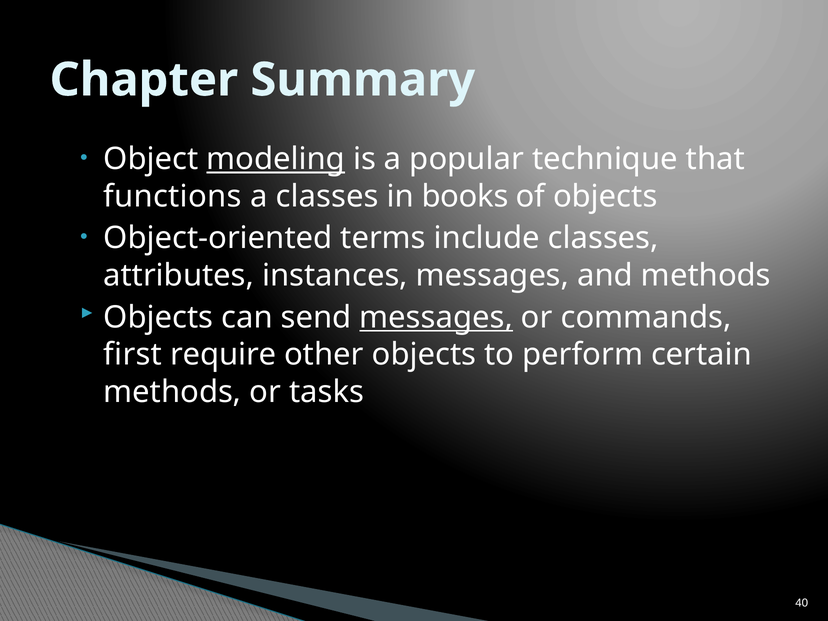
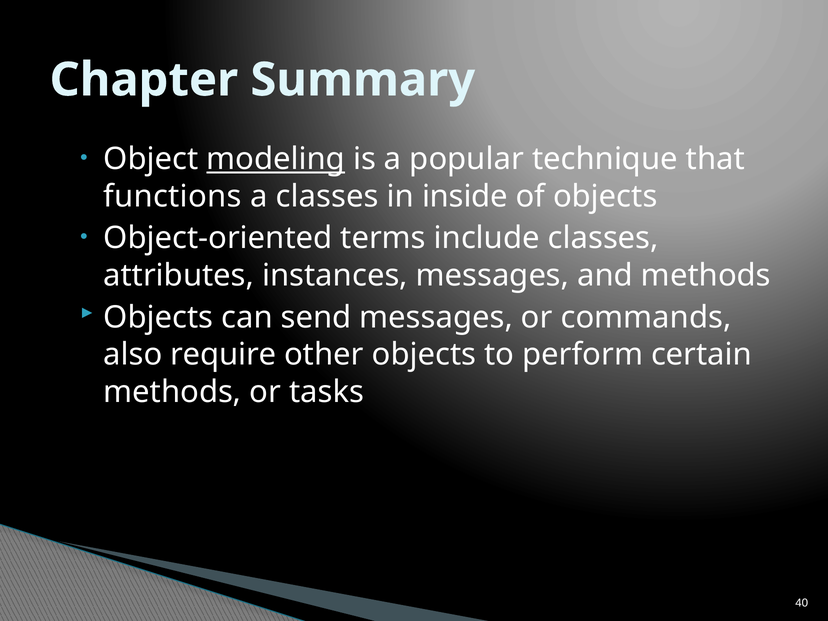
books: books -> inside (465, 196)
messages underline: present -> none (436, 317)
first: first -> also (133, 355)
